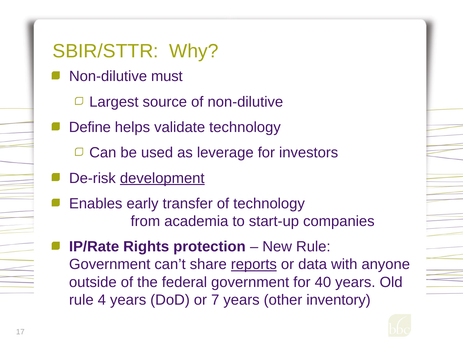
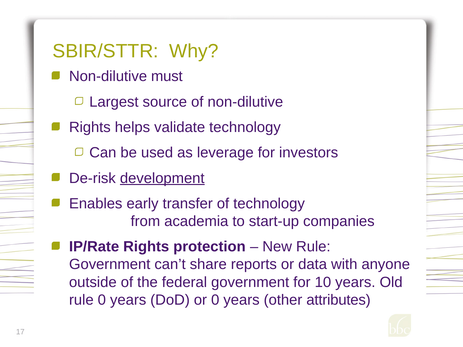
Define: Define -> Rights (90, 127)
reports underline: present -> none (254, 265)
40: 40 -> 10 (323, 282)
rule 4: 4 -> 0 (102, 300)
or 7: 7 -> 0 (215, 300)
inventory: inventory -> attributes (339, 300)
